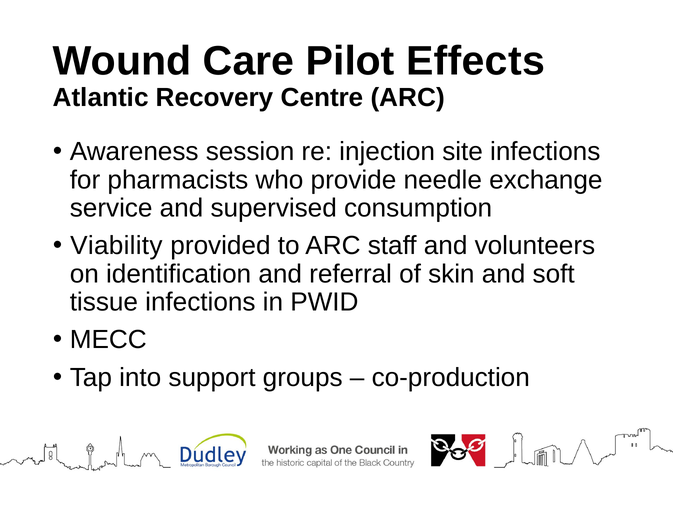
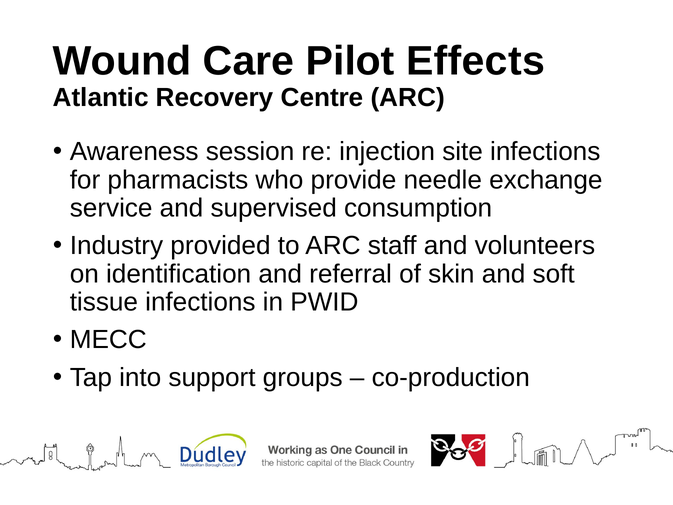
Viability: Viability -> Industry (116, 246)
